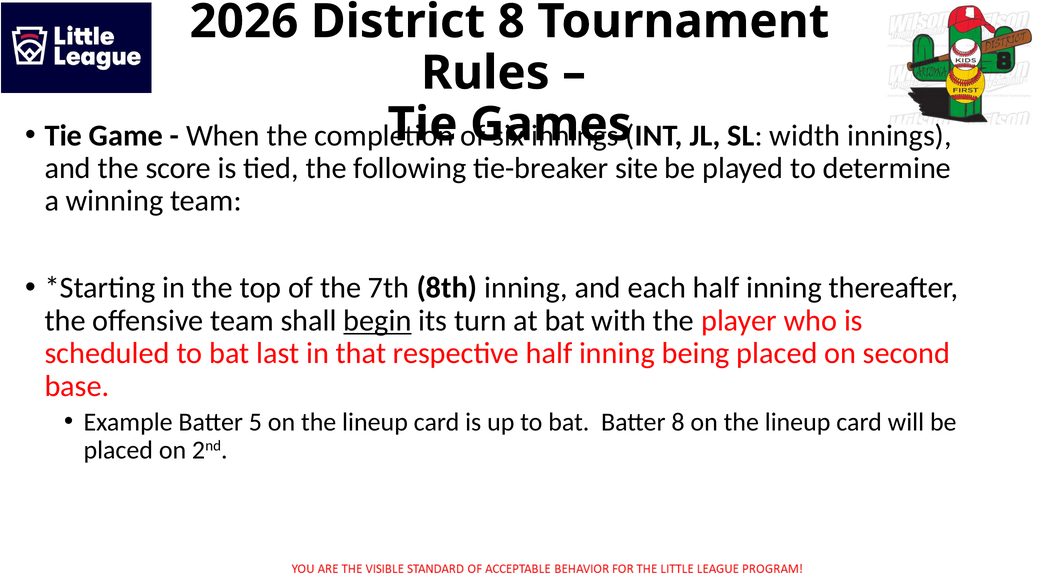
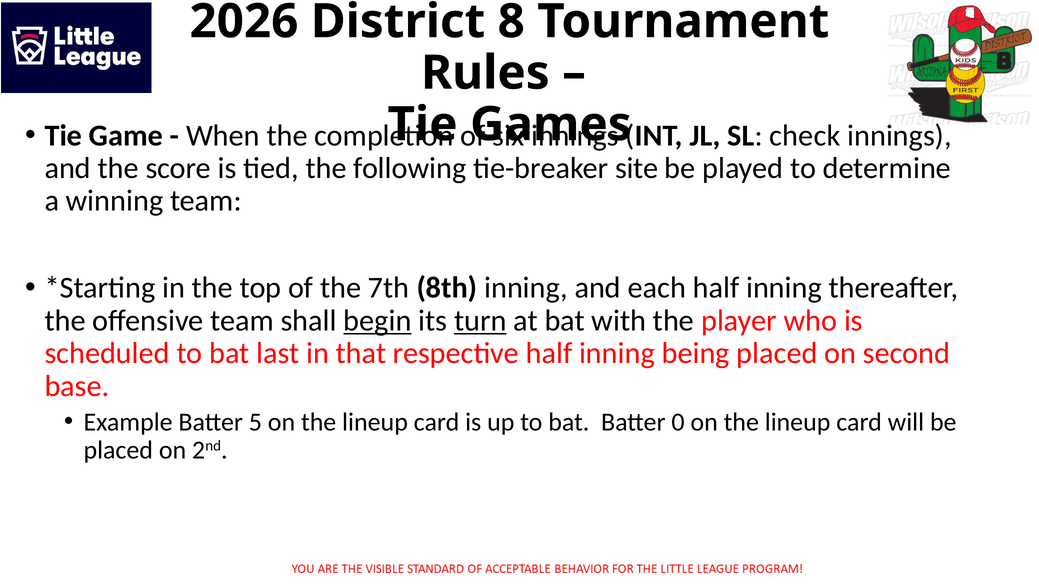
width: width -> check (805, 135)
turn underline: none -> present (480, 320)
Batter 8: 8 -> 0 (678, 422)
